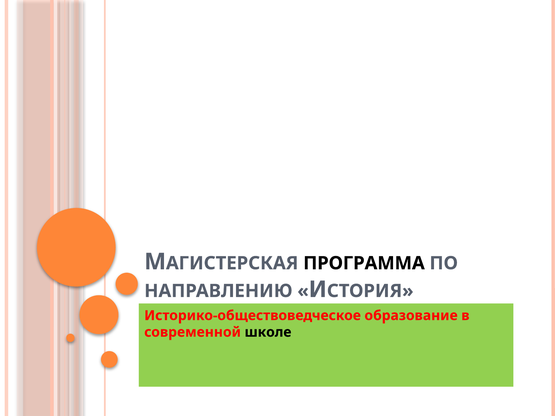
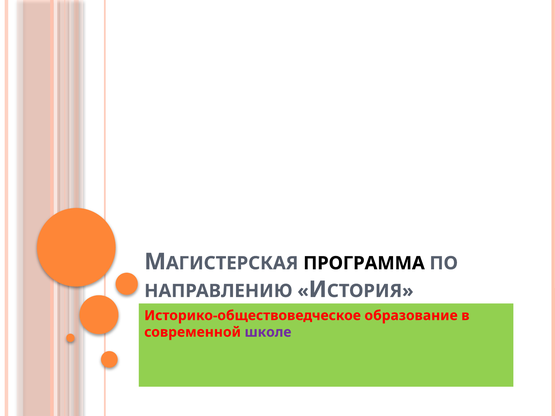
школе colour: black -> purple (268, 332)
